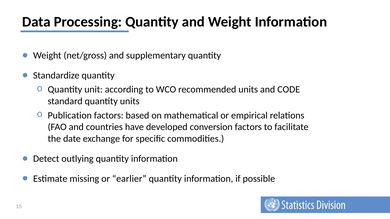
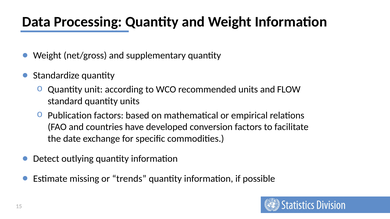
CODE: CODE -> FLOW (289, 90)
earlier: earlier -> trends (129, 179)
